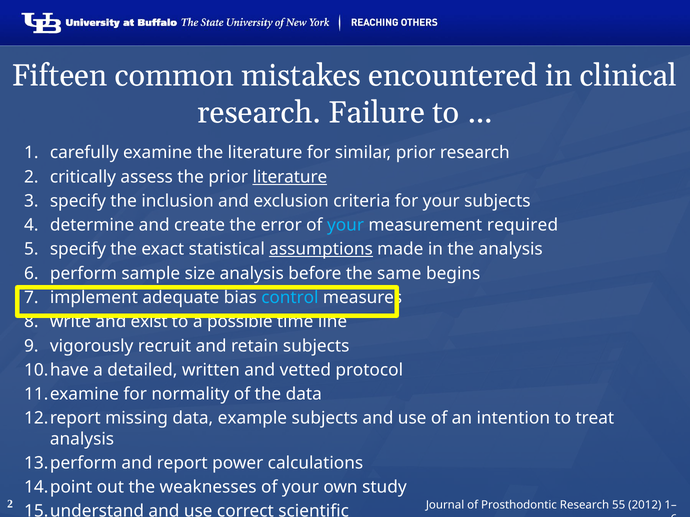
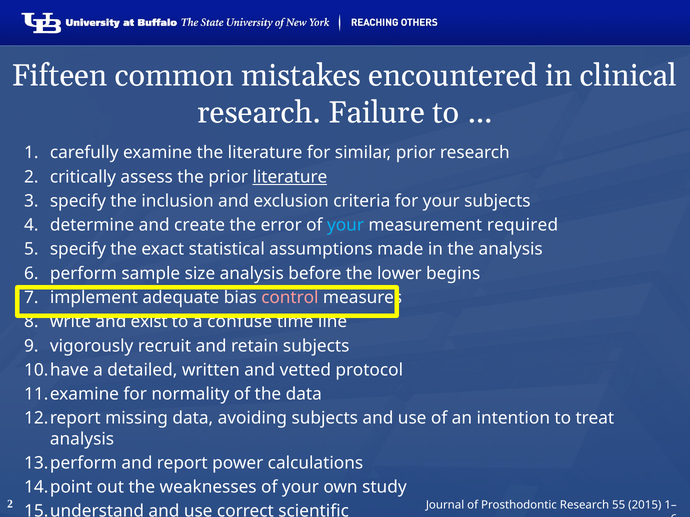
assumptions underline: present -> none (321, 250)
same: same -> lower (399, 274)
control colour: light blue -> pink (290, 298)
possible: possible -> confuse (240, 322)
example: example -> avoiding (252, 419)
2012: 2012 -> 2015 (645, 506)
